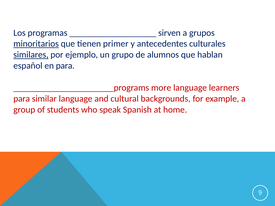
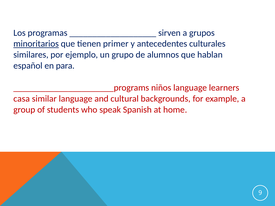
similares underline: present -> none (31, 55)
more: more -> niños (161, 88)
para: para -> casa (22, 99)
